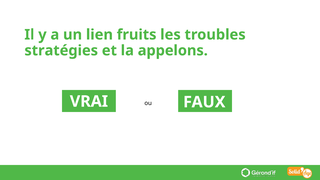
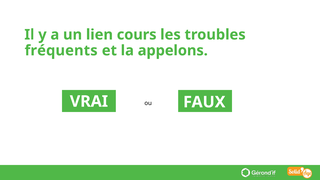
fruits: fruits -> cours (137, 35)
stratégies: stratégies -> fréquents (61, 51)
